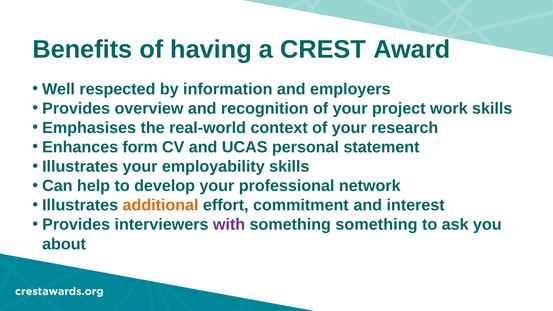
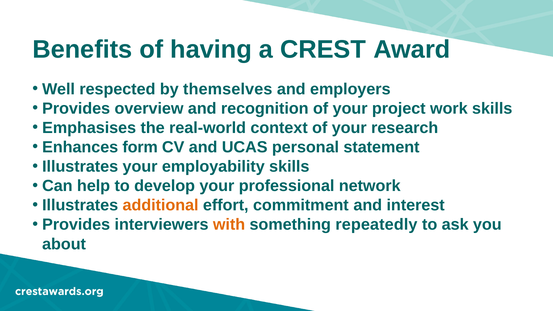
information: information -> themselves (228, 89)
with colour: purple -> orange (229, 225)
something something: something -> repeatedly (376, 225)
